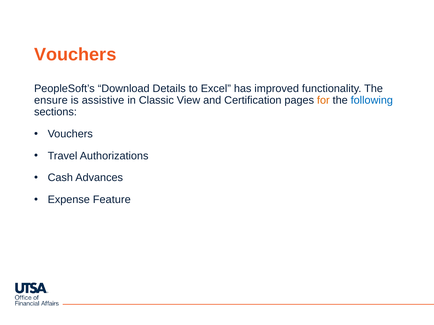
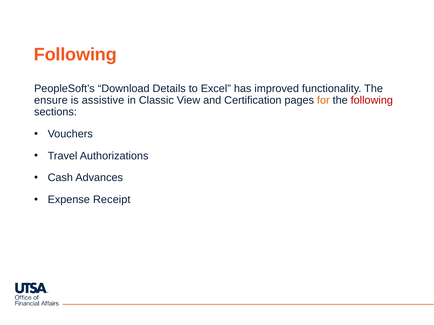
Vouchers: Vouchers -> Following (75, 55)
following colour: blue -> red (372, 100)
Feature: Feature -> Receipt (112, 200)
